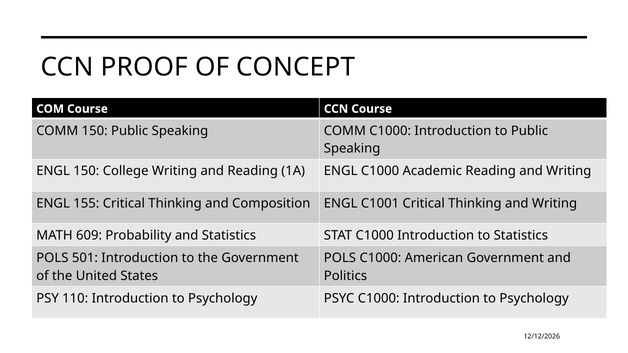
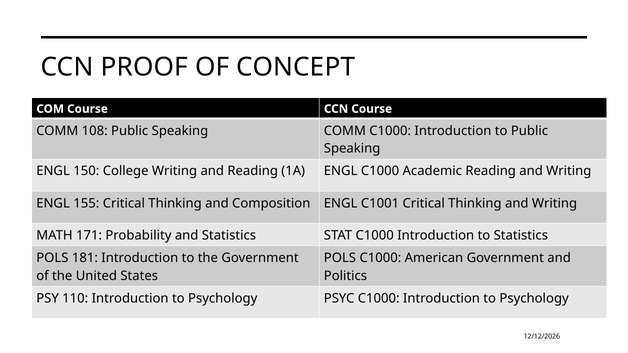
COMM 150: 150 -> 108 (95, 131)
609: 609 -> 171 (89, 235)
501: 501 -> 181 (85, 258)
